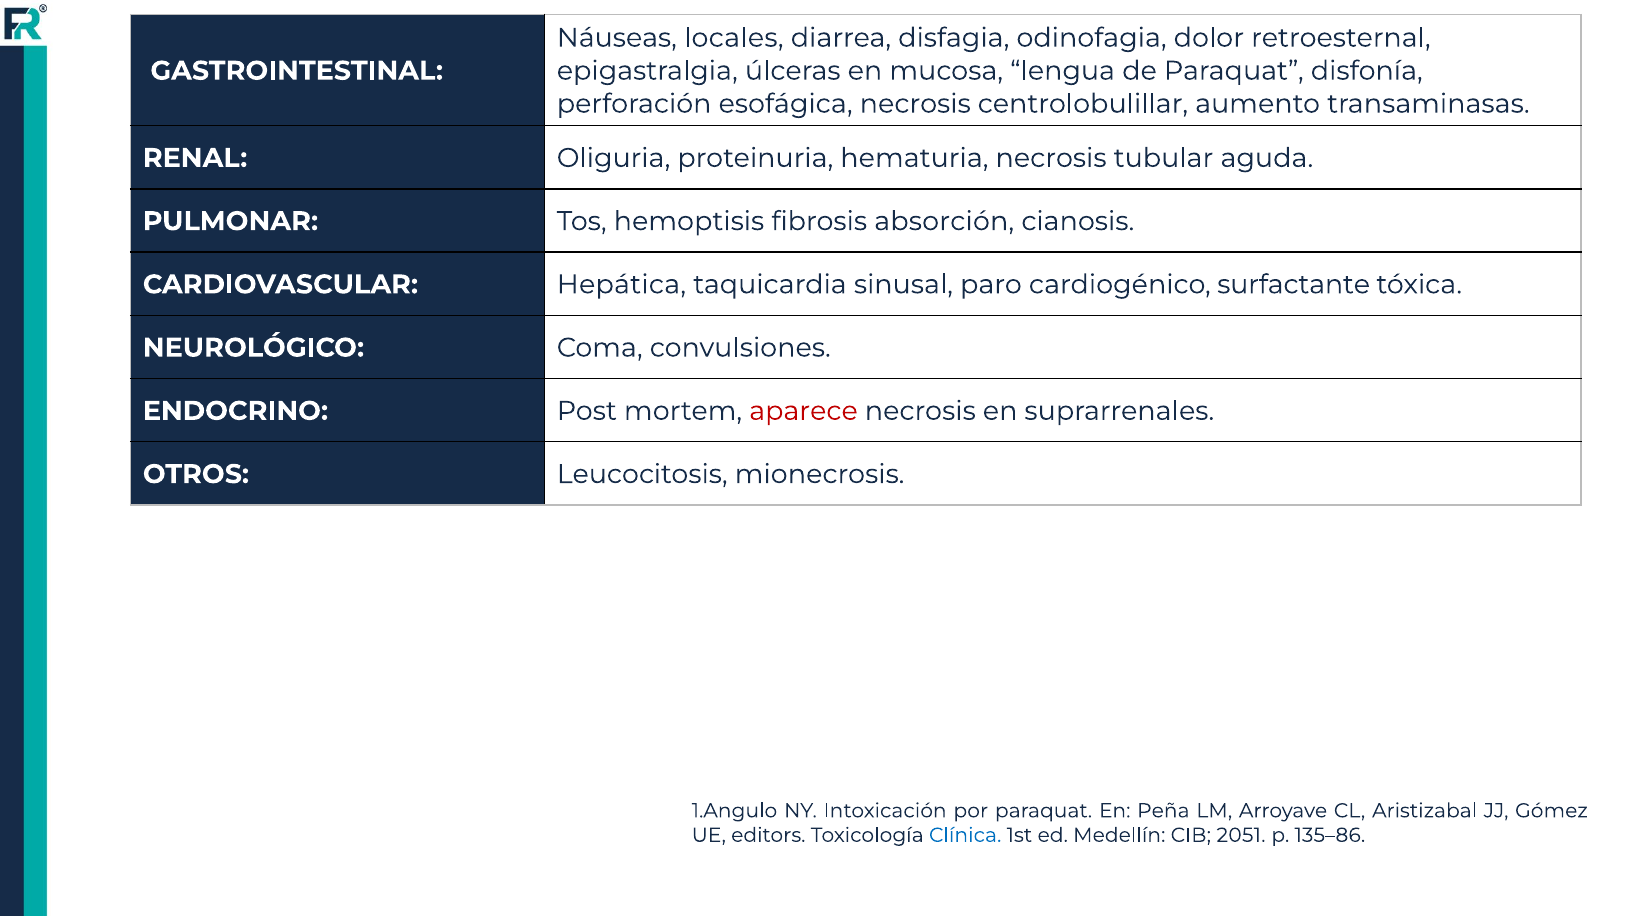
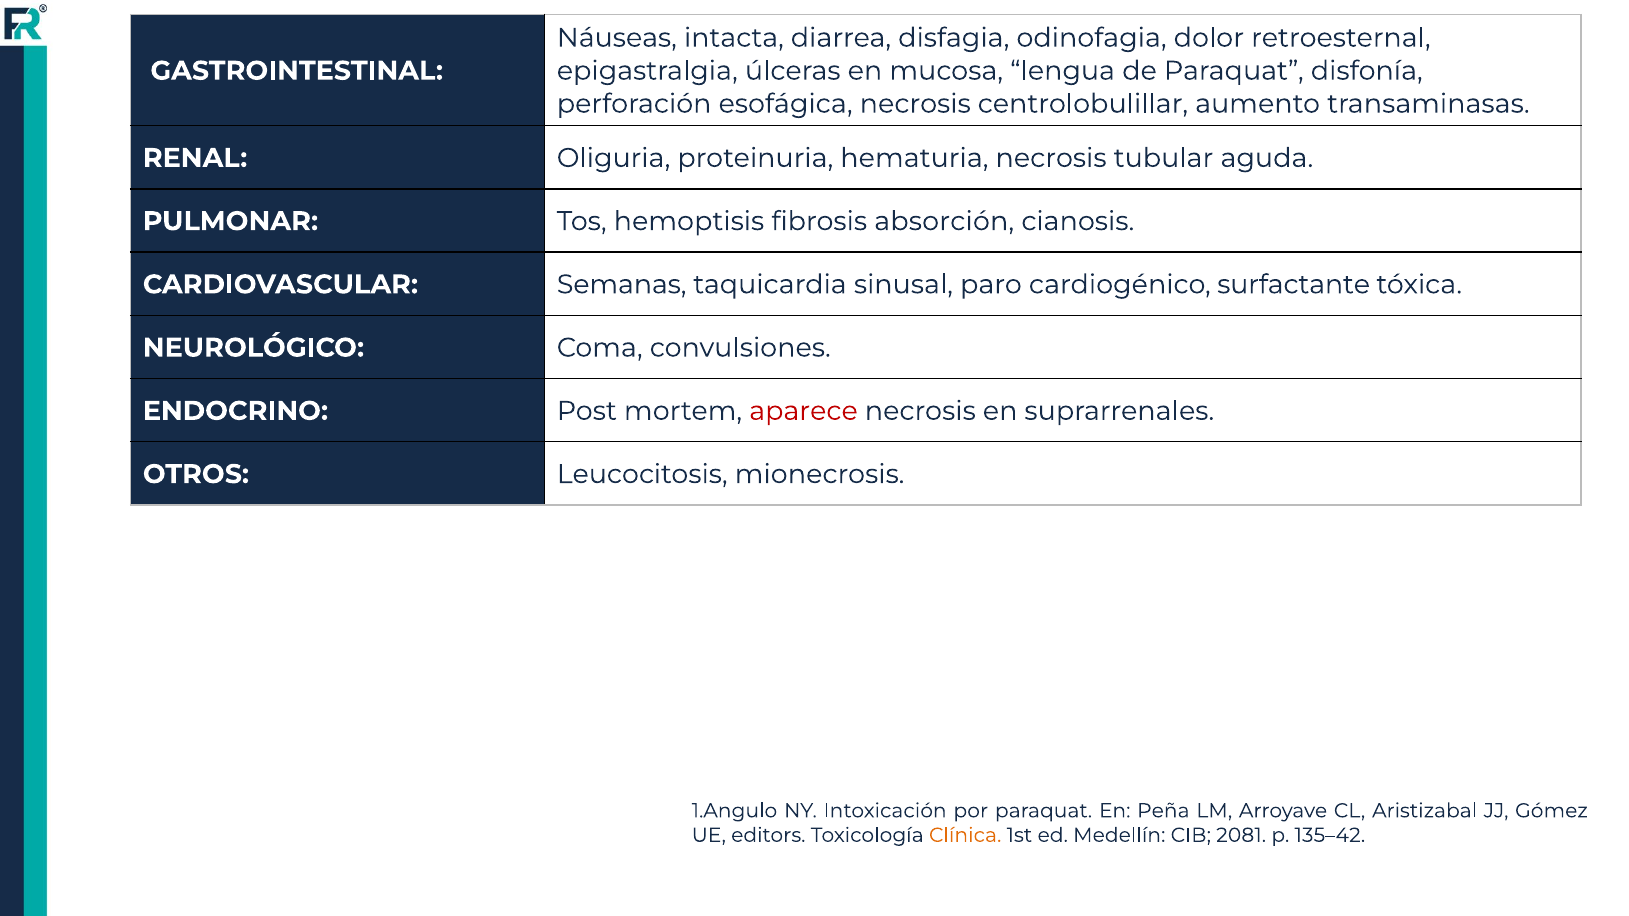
locales: locales -> intacta (734, 38)
Hepática: Hepática -> Semanas (622, 285)
Clínica colour: blue -> orange (965, 835)
2051: 2051 -> 2081 (1241, 835)
135–86: 135–86 -> 135–42 (1330, 835)
